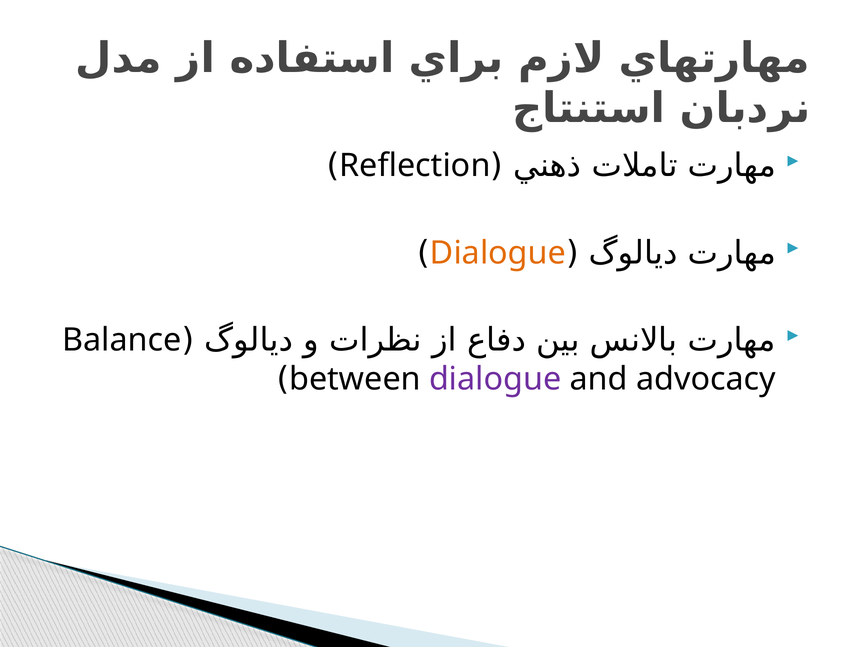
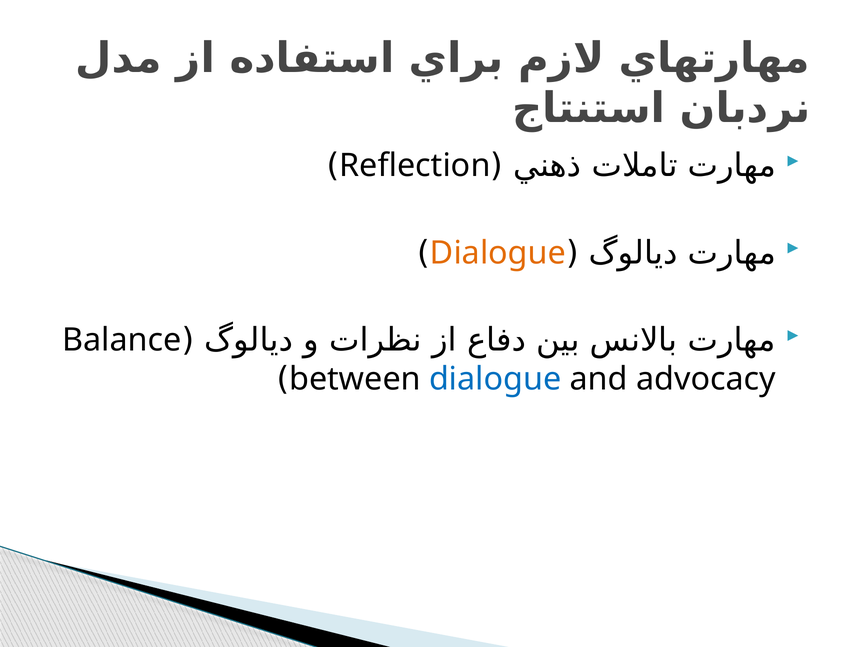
dialogue colour: purple -> blue (495, 379)
